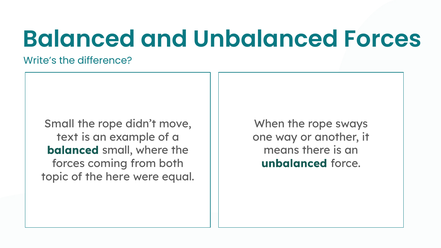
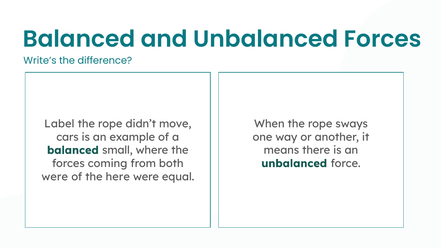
Small: Small -> Label (59, 124)
text: text -> cars (67, 137)
topic: topic -> were (55, 177)
